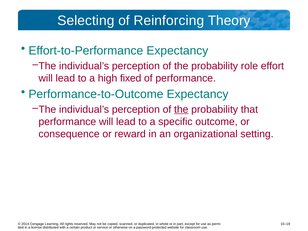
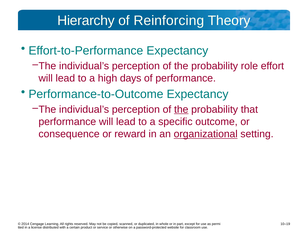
Selecting: Selecting -> Hierarchy (86, 20)
fixed: fixed -> days (131, 78)
organizational underline: none -> present (206, 134)
